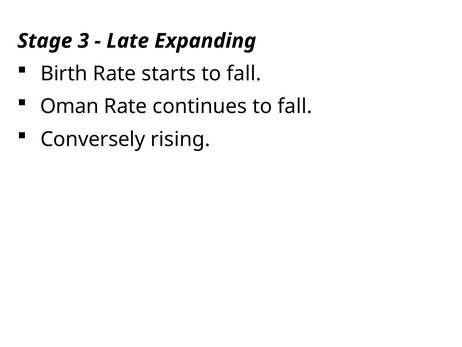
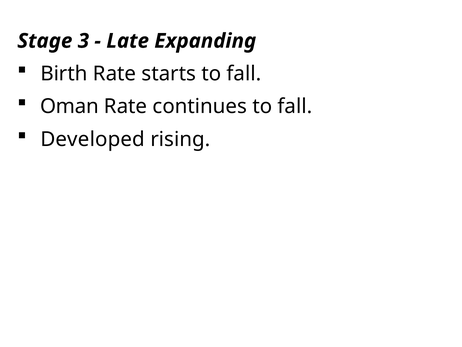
Conversely: Conversely -> Developed (93, 139)
